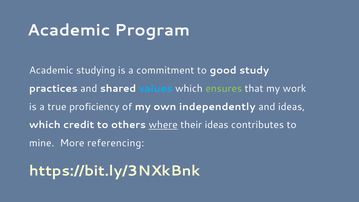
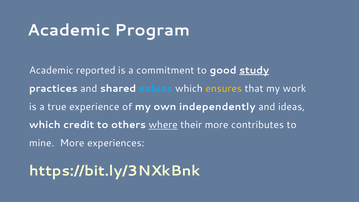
studying: studying -> reported (96, 70)
study underline: none -> present (254, 70)
ensures colour: light green -> yellow (224, 88)
proficiency: proficiency -> experience (94, 107)
their ideas: ideas -> more (217, 125)
referencing: referencing -> experiences (116, 143)
